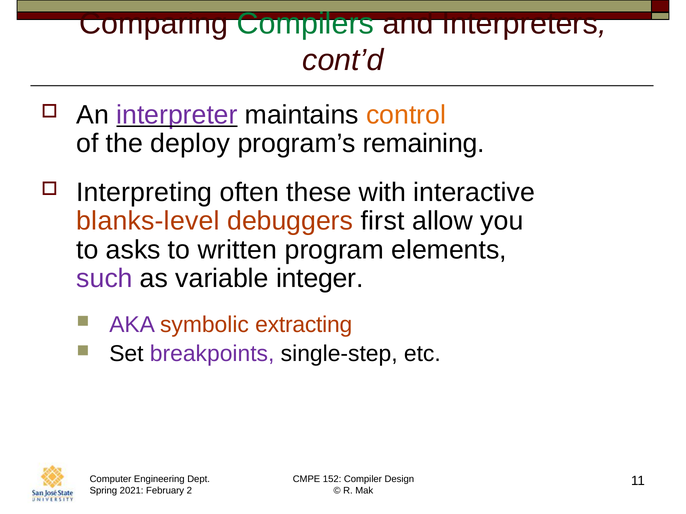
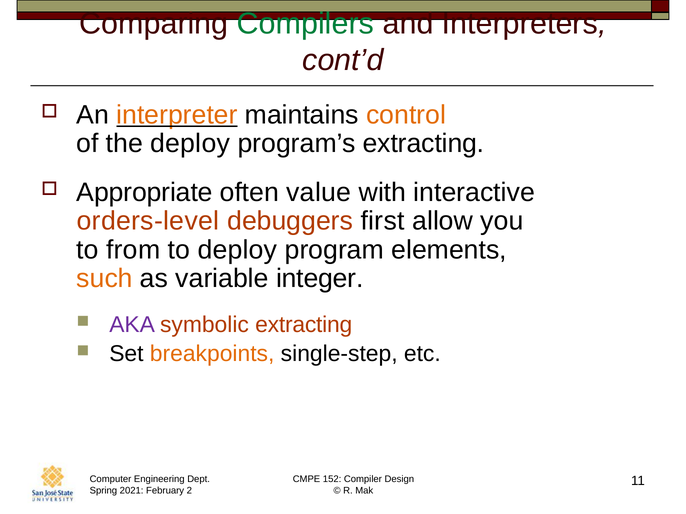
interpreter colour: purple -> orange (177, 115)
program’s remaining: remaining -> extracting (424, 144)
Interpreting: Interpreting -> Appropriate (144, 192)
these: these -> value (319, 192)
blanks-level: blanks-level -> orders-level (148, 221)
asks: asks -> from (133, 250)
to written: written -> deploy (237, 250)
such colour: purple -> orange (105, 279)
breakpoints colour: purple -> orange (212, 354)
